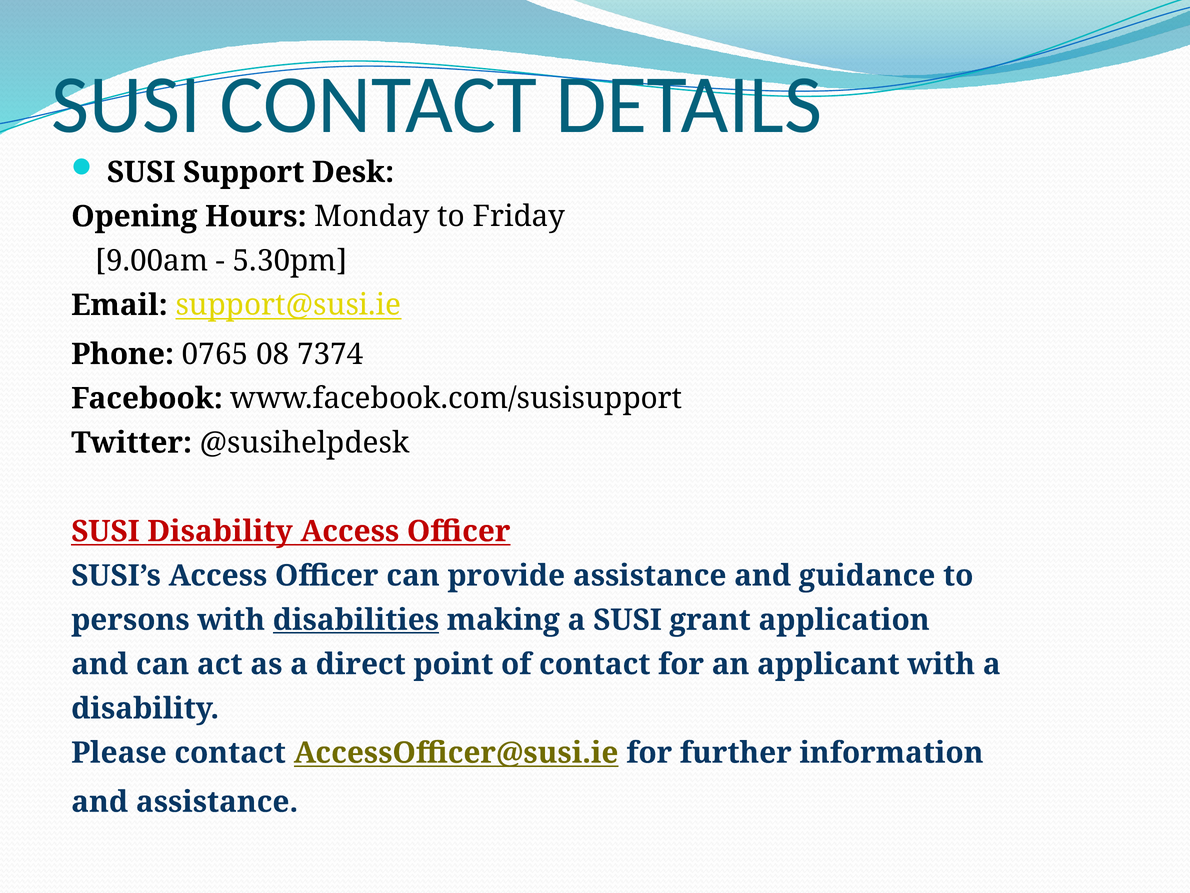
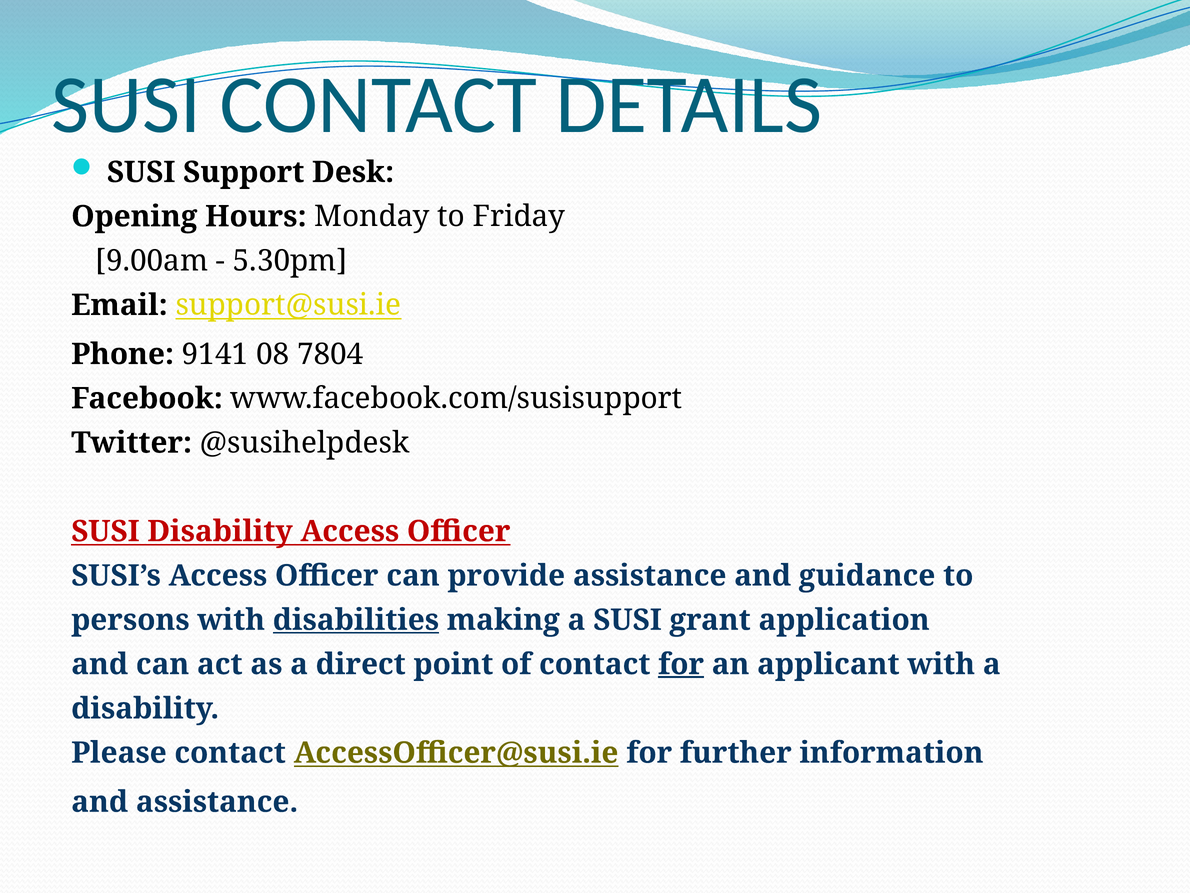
0765: 0765 -> 9141 (215, 354)
7374: 7374 -> 7804 (330, 354)
for underline: none -> present (681, 664)
